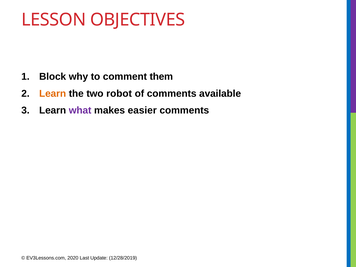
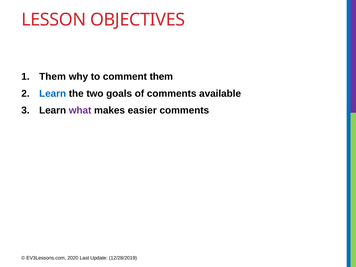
Block: Block -> Them (53, 77)
Learn colour: orange -> blue (53, 93)
robot: robot -> goals (119, 93)
